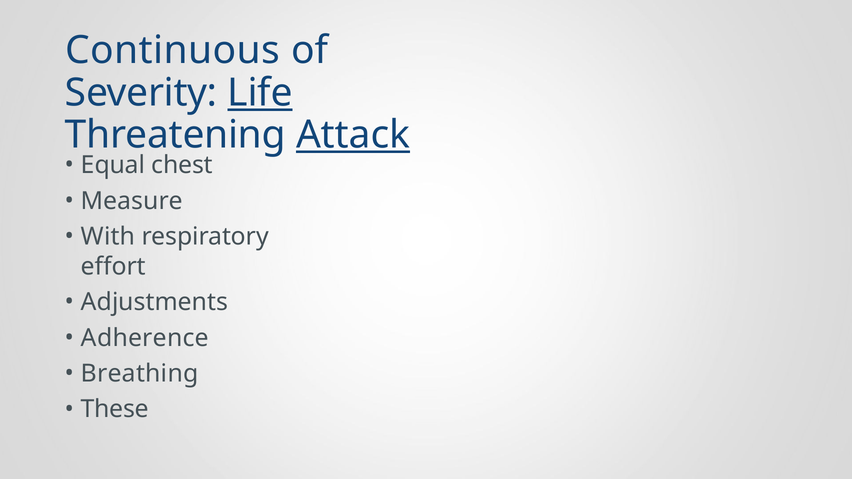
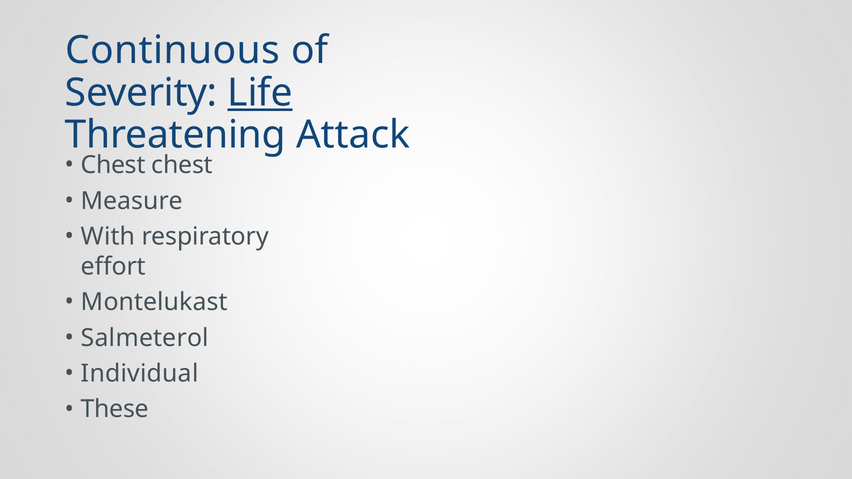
Attack underline: present -> none (353, 135)
Equal: Equal -> Chest (113, 165)
Adjustments: Adjustments -> Montelukast (154, 302)
Adherence: Adherence -> Salmeterol (145, 338)
Breathing: Breathing -> Individual (140, 374)
